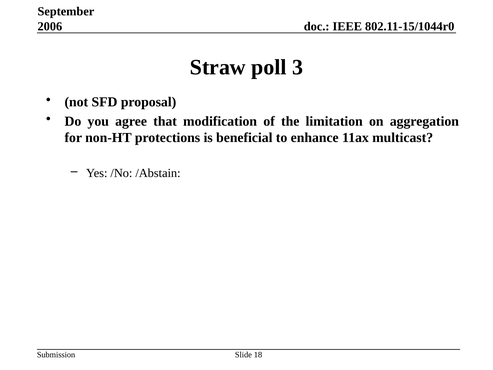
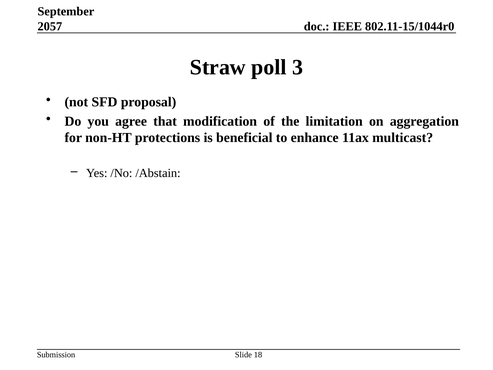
2006: 2006 -> 2057 (50, 26)
